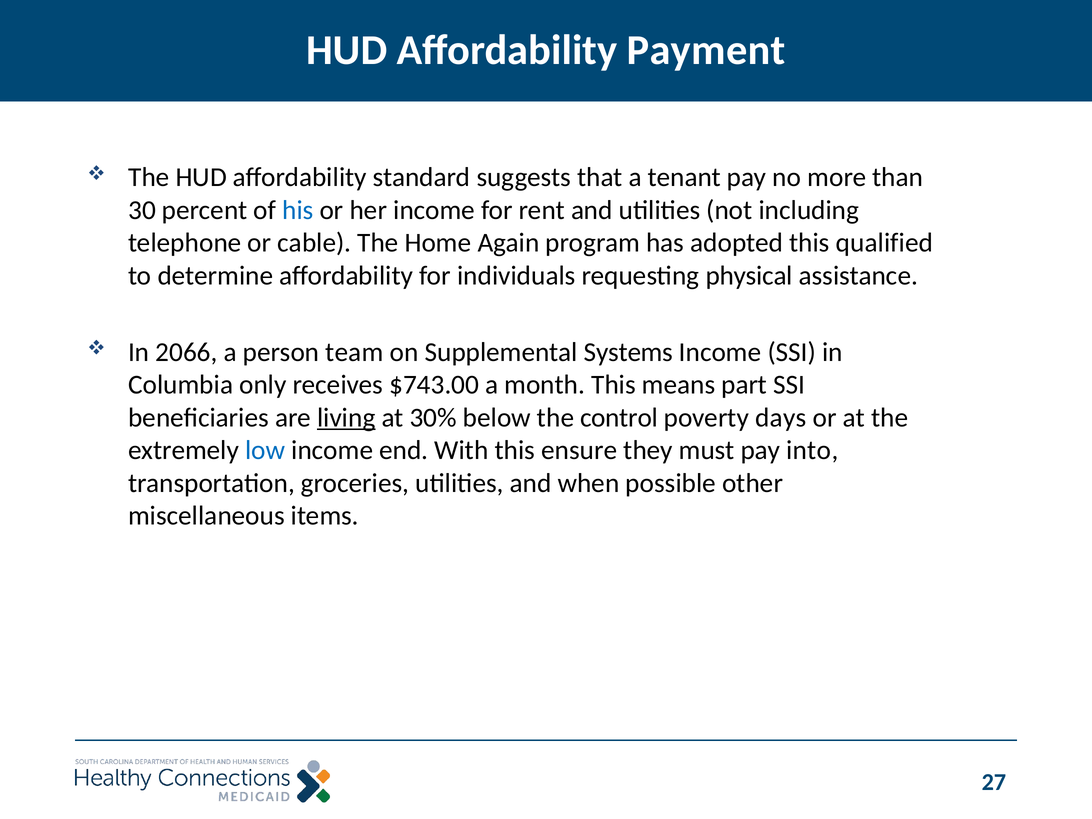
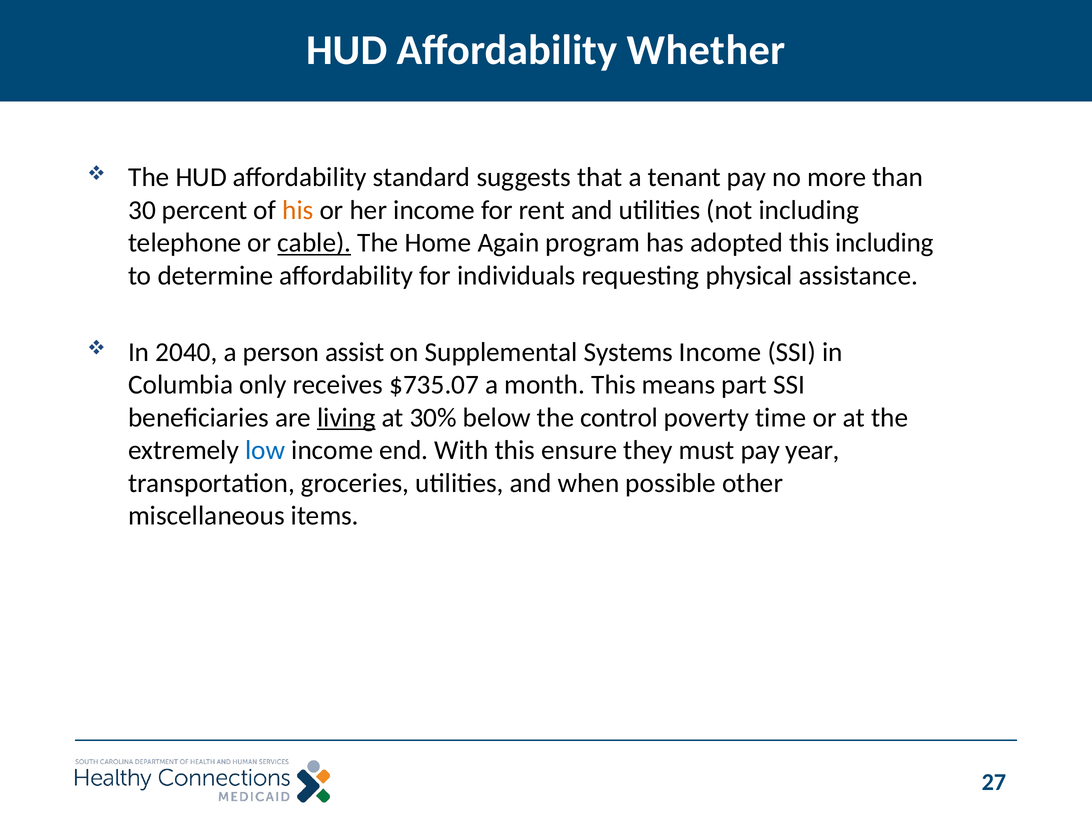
Payment: Payment -> Whether (706, 50)
his colour: blue -> orange (298, 210)
cable underline: none -> present (314, 243)
this qualified: qualified -> including (885, 243)
2066: 2066 -> 2040 (187, 352)
team: team -> assist (355, 352)
$743.00: $743.00 -> $735.07 (434, 385)
days: days -> time (781, 418)
into: into -> year (813, 450)
